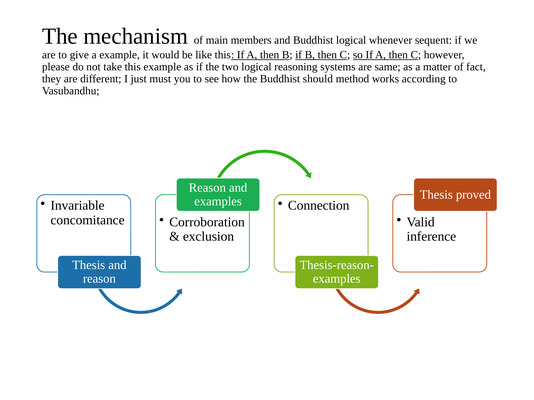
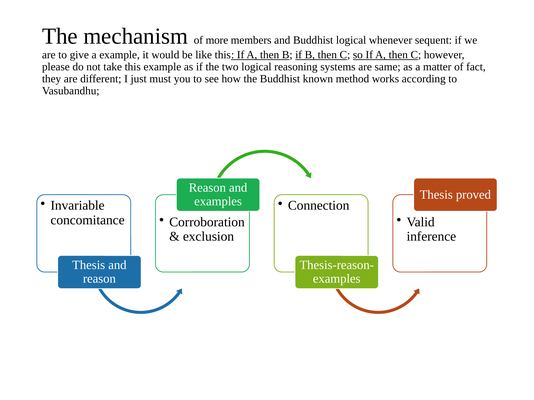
main: main -> more (217, 40)
should: should -> known (318, 79)
